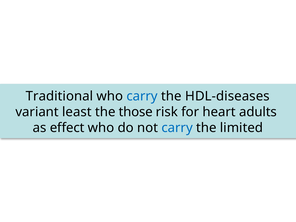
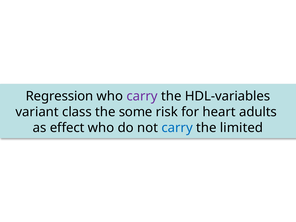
Traditional: Traditional -> Regression (60, 96)
carry colour: blue -> purple (142, 96)
HDL-diseases: HDL-diseases -> HDL-variables (227, 96)
least: least -> class (77, 112)
those: those -> some (136, 112)
